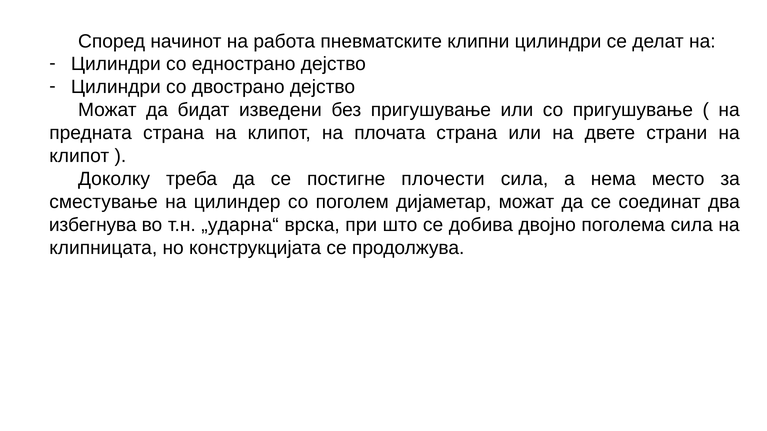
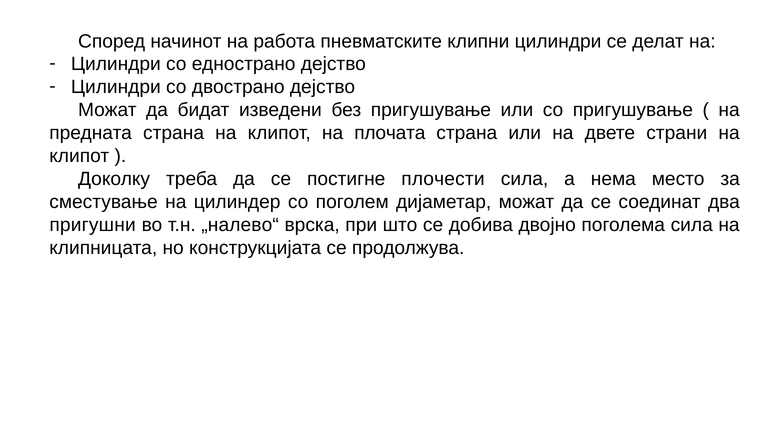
избегнува: избегнува -> пригушни (93, 225)
„ударна“: „ударна“ -> „налево“ (240, 225)
